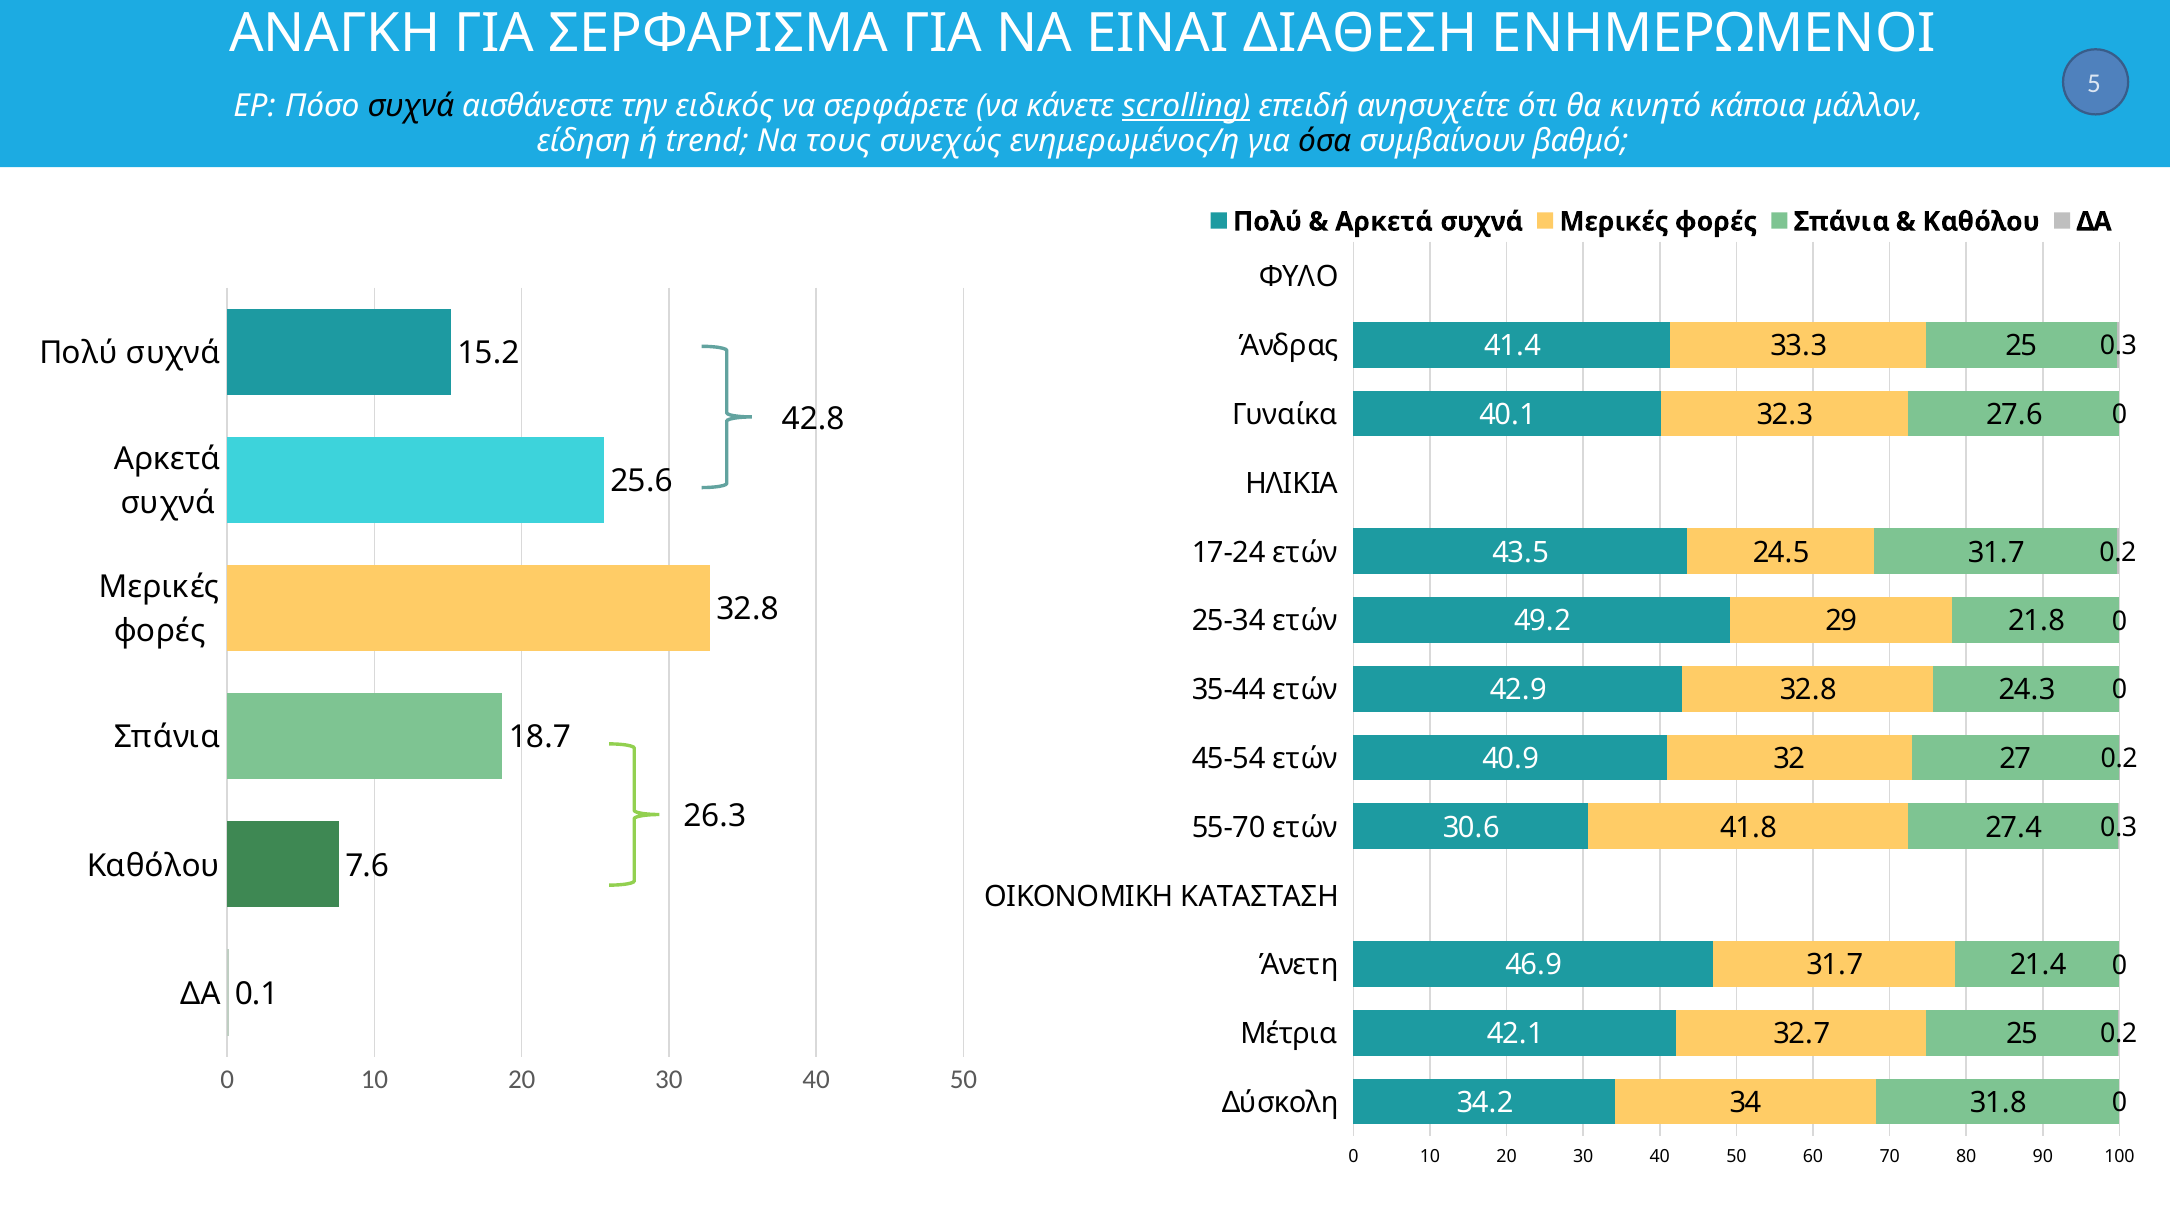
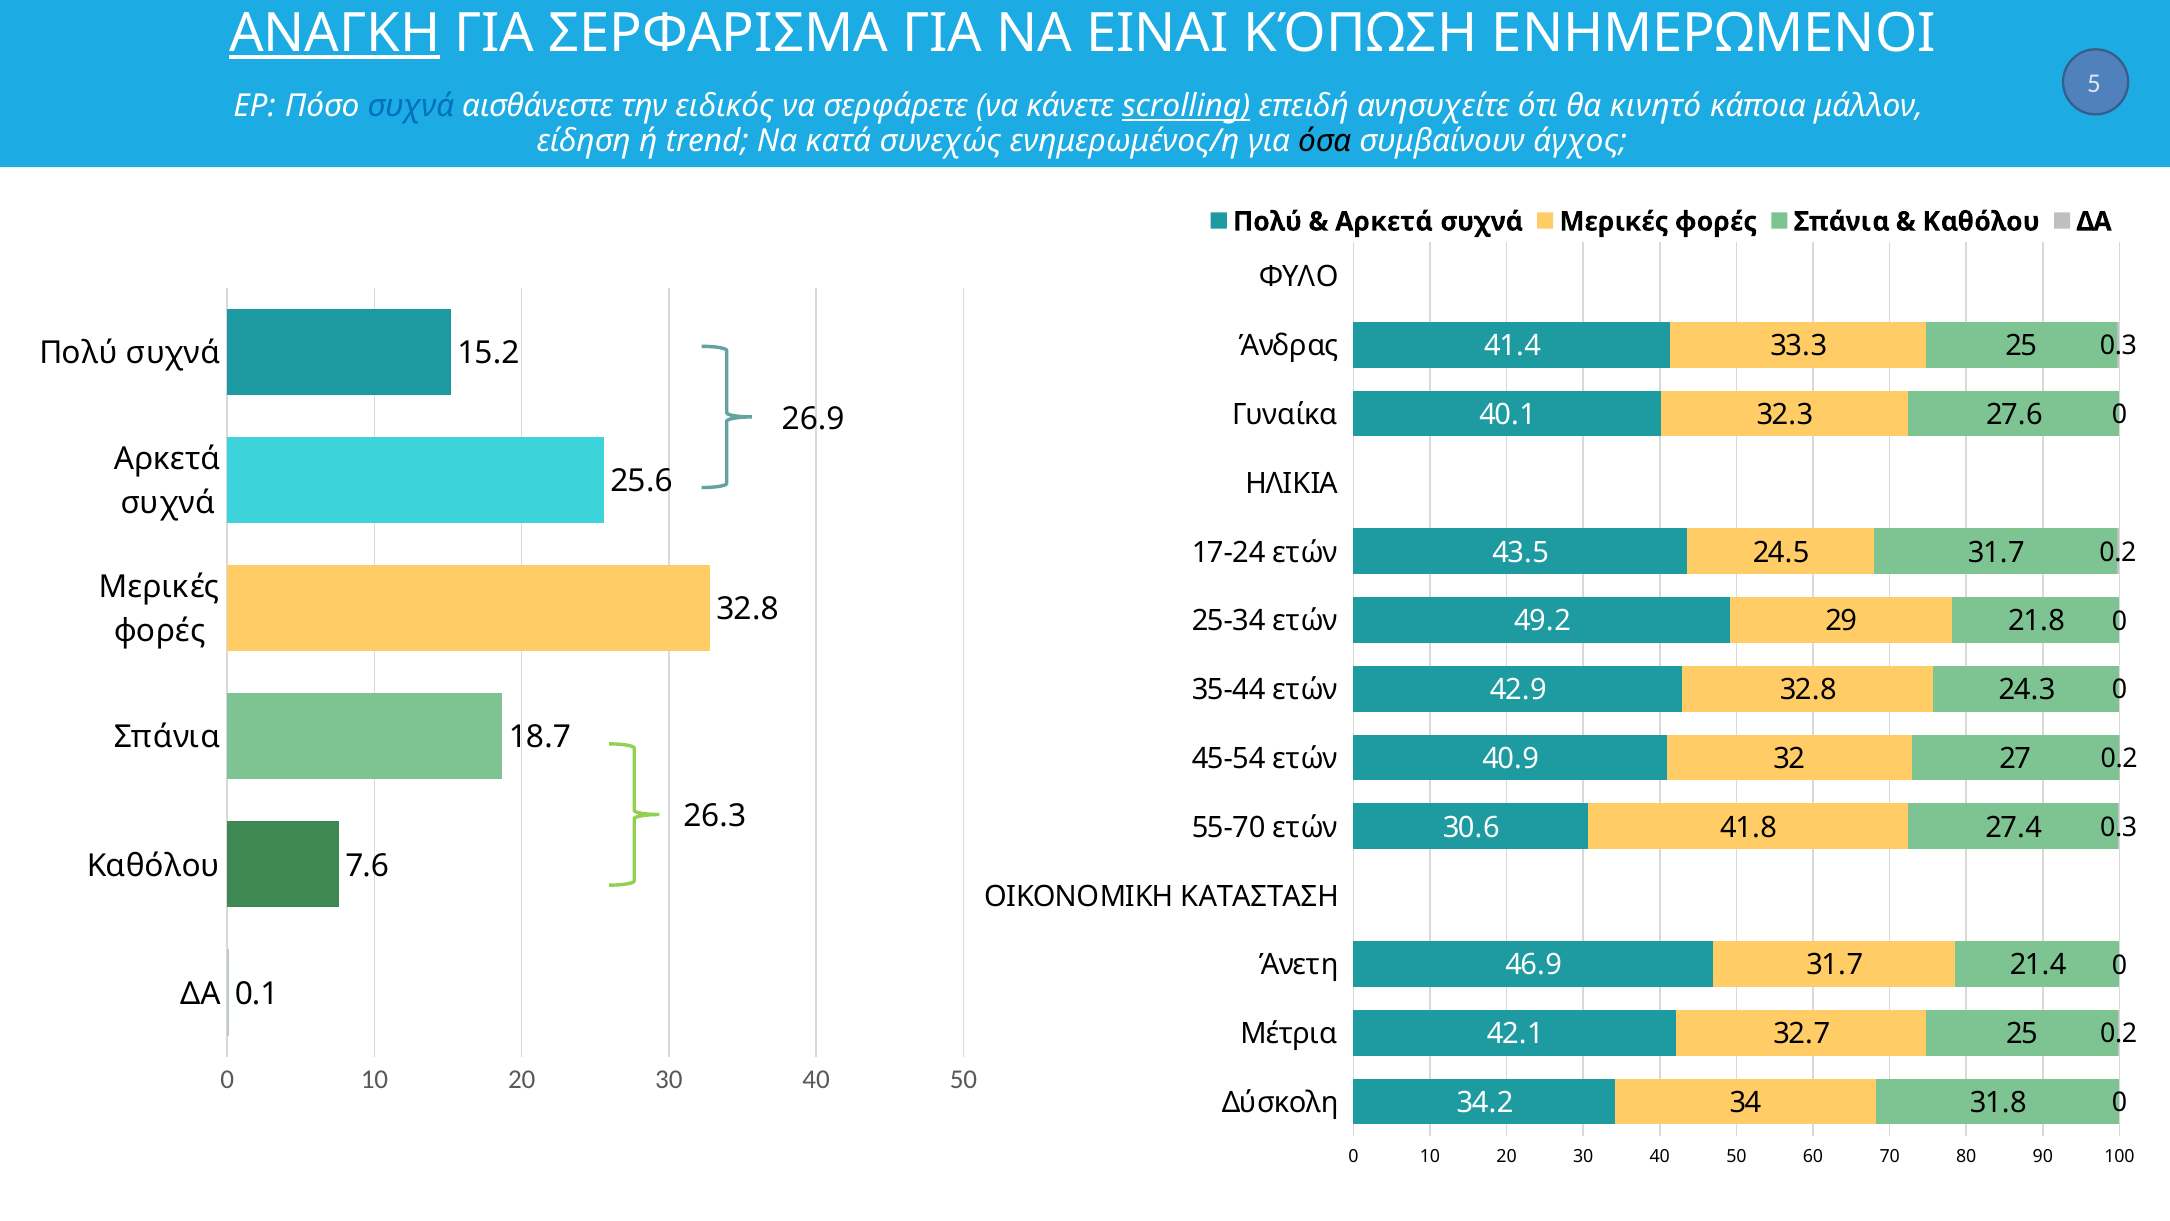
ΑΝΑΓΚΗ underline: none -> present (335, 34)
ΔΙΑΘΕΣΗ: ΔΙΑΘΕΣΗ -> ΚΌΠΩΣΗ (1360, 34)
συχνά colour: black -> blue (411, 106)
τους: τους -> κατά (838, 141)
βαθμό: βαθμό -> άγχος (1580, 141)
42.8: 42.8 -> 26.9 (813, 419)
